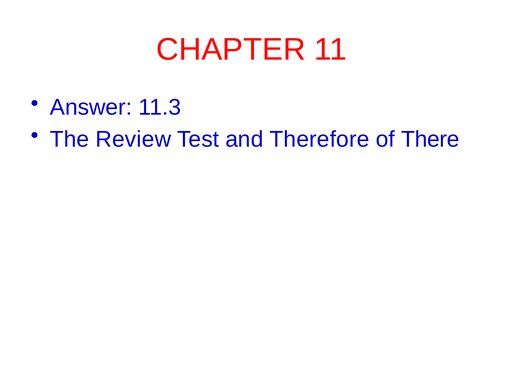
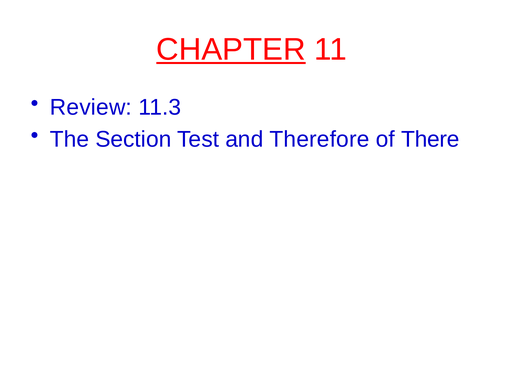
CHAPTER underline: none -> present (231, 50)
Answer: Answer -> Review (91, 107)
Review: Review -> Section (133, 139)
